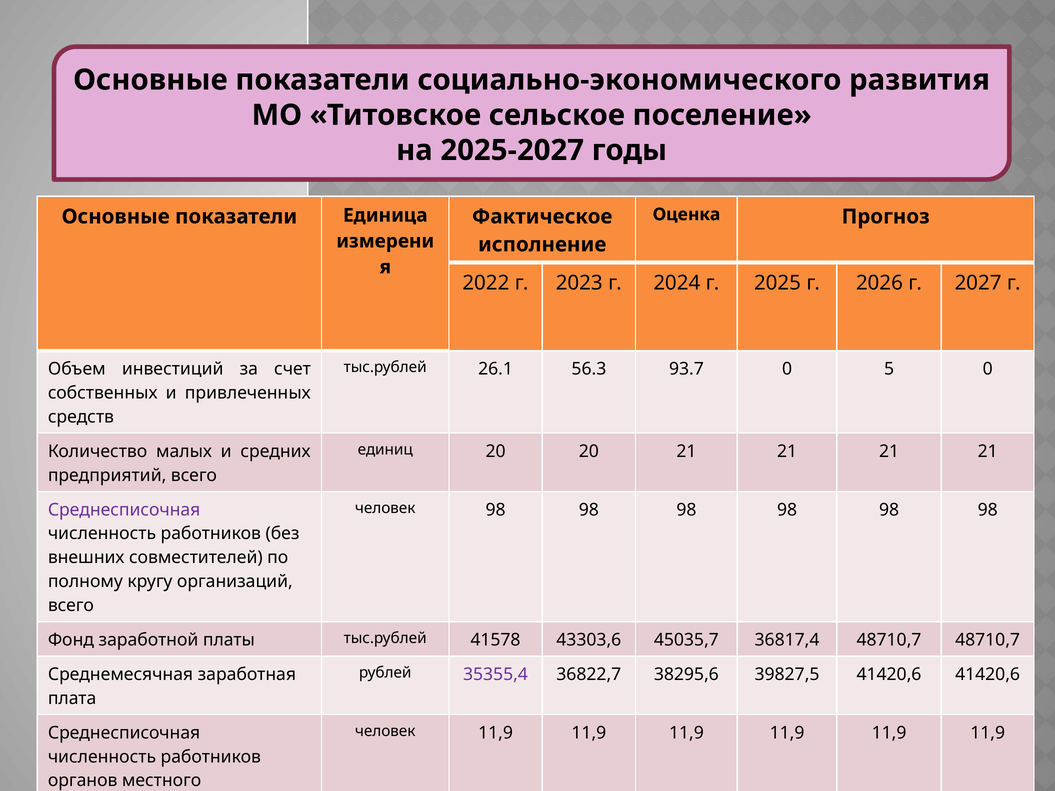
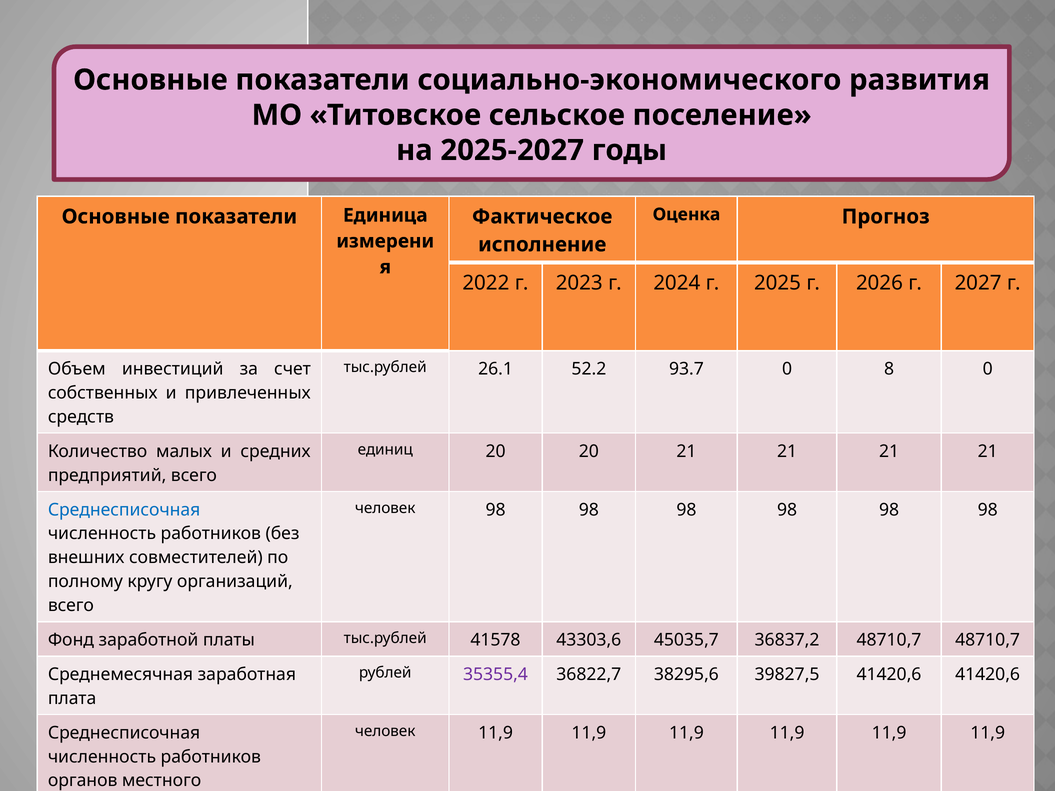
56.3: 56.3 -> 52.2 (589, 369)
5: 5 -> 8 (889, 369)
Среднесписочная colour: purple -> blue (124, 510)
36817,4: 36817,4 -> 36837,2 (787, 640)
